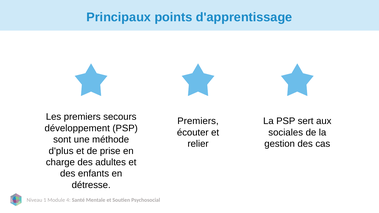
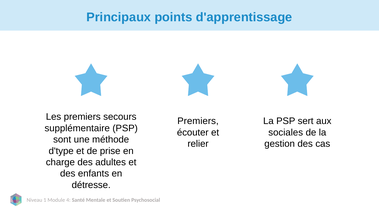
développement: développement -> supplémentaire (77, 128)
d'plus: d'plus -> d'type (61, 151)
